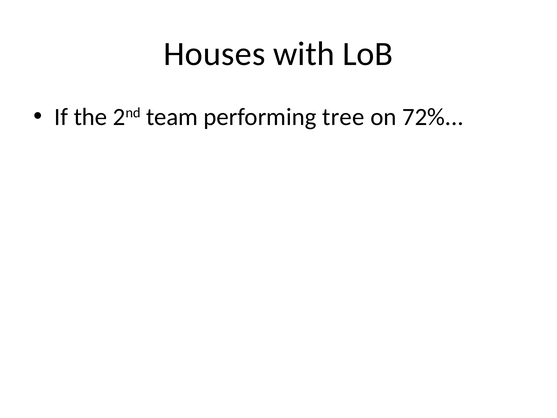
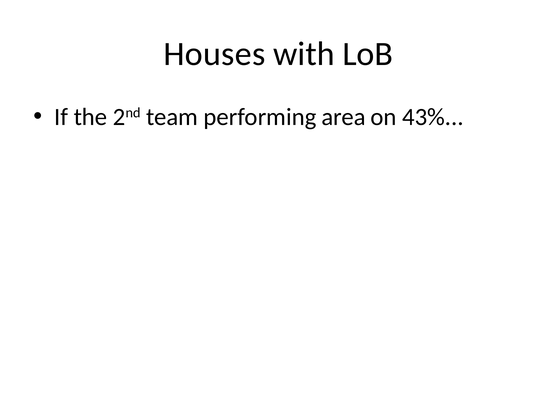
tree: tree -> area (344, 117)
72%: 72% -> 43% (433, 117)
